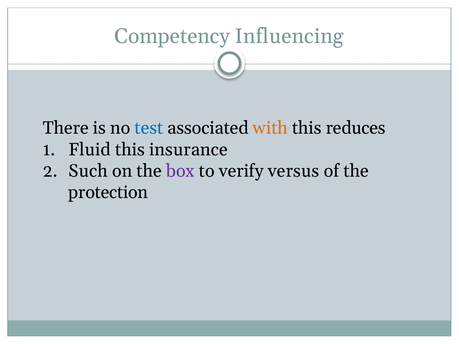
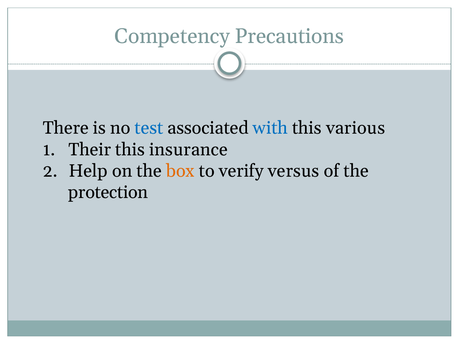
Influencing: Influencing -> Precautions (289, 36)
with colour: orange -> blue (270, 128)
reduces: reduces -> various (356, 128)
Fluid: Fluid -> Their (90, 150)
Such: Such -> Help (88, 171)
box colour: purple -> orange (180, 171)
